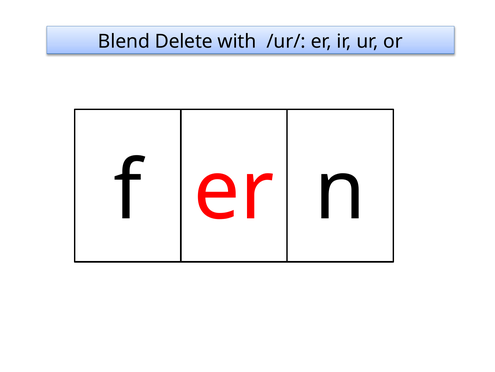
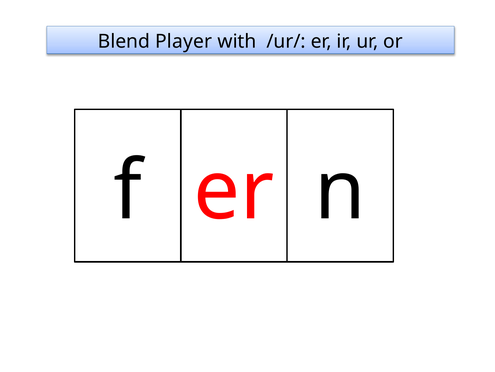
Delete: Delete -> Player (184, 41)
